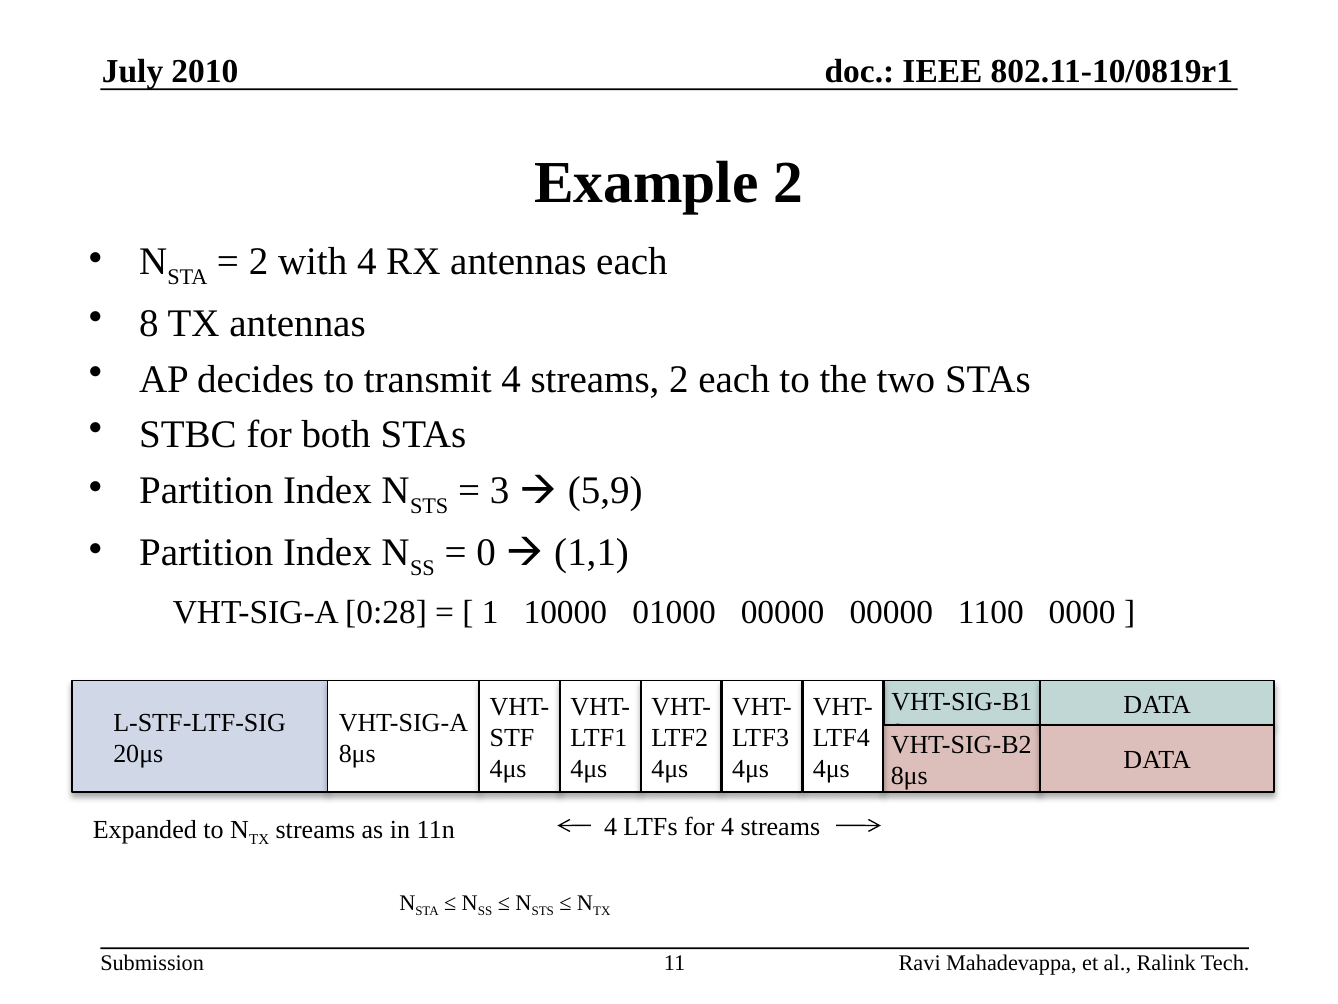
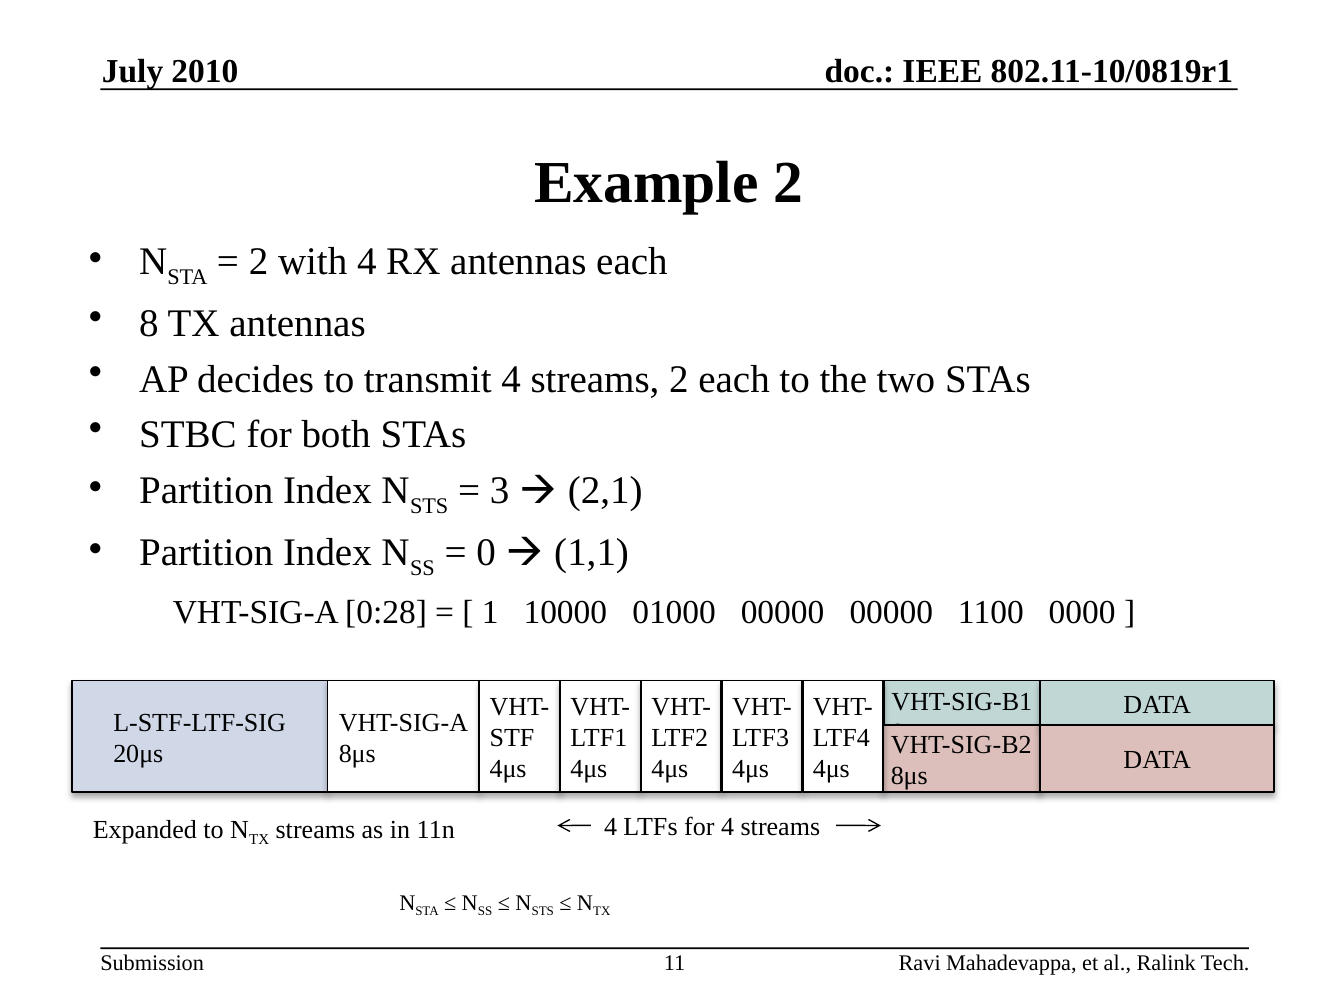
5,9: 5,9 -> 2,1 (605, 491)
